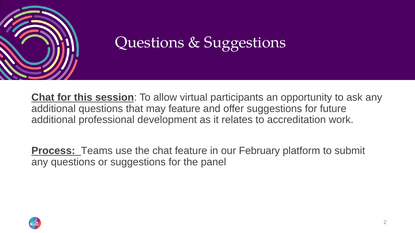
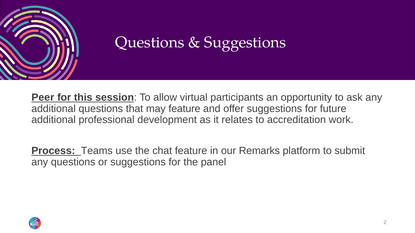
Chat: Chat -> Peer (43, 98)
February: February -> Remarks (259, 151)
